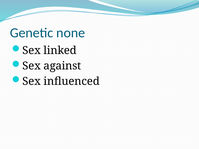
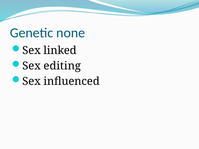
against: against -> editing (62, 66)
